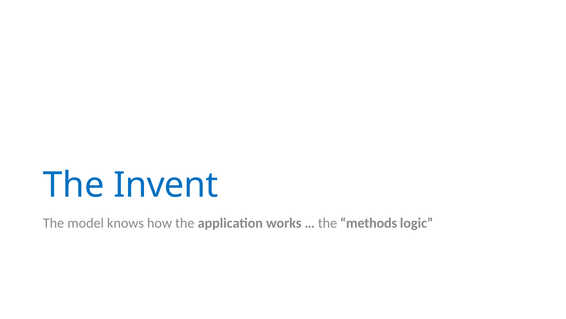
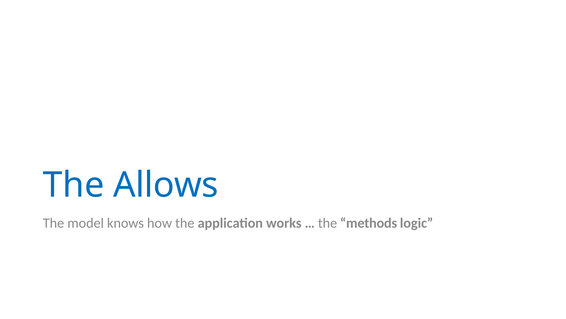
Invent: Invent -> Allows (166, 185)
